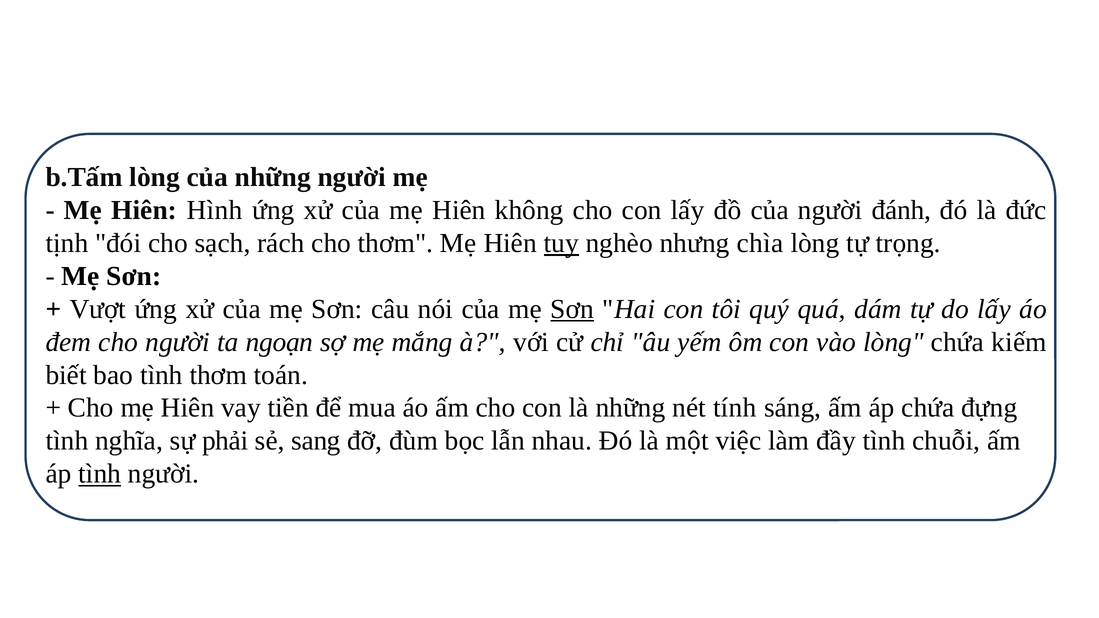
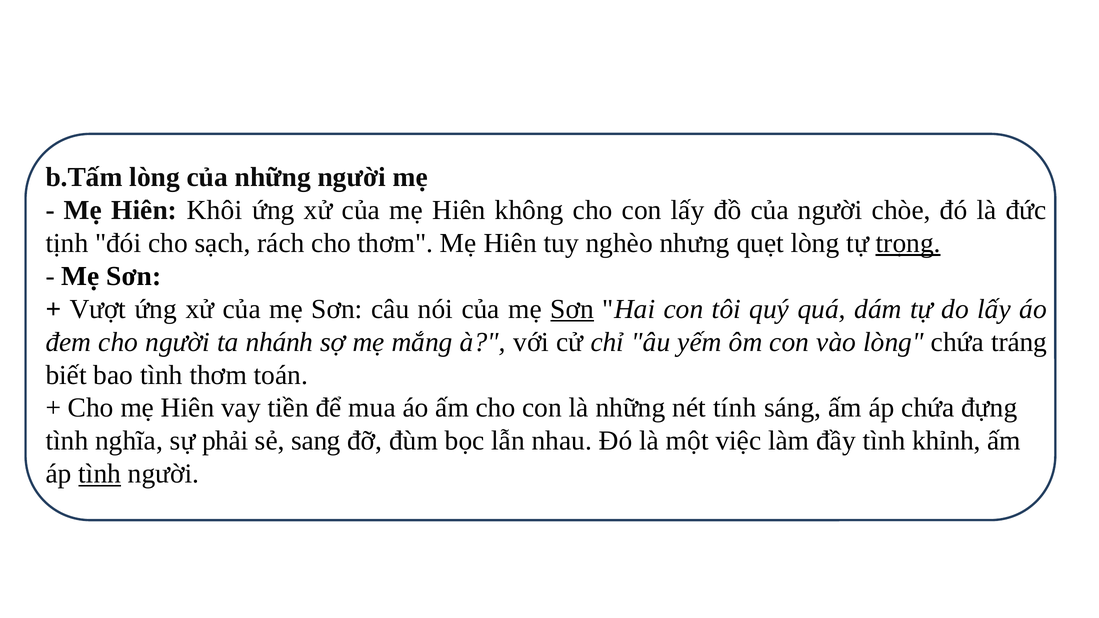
Hình: Hình -> Khôi (214, 210)
đánh: đánh -> chòe (901, 210)
tuy underline: present -> none (561, 243)
chìa: chìa -> quẹt (760, 243)
trọng underline: none -> present (908, 243)
ngoạn: ngoạn -> nhánh (279, 342)
kiếm: kiếm -> tráng (1019, 342)
chuỗi: chuỗi -> khỉnh (946, 441)
